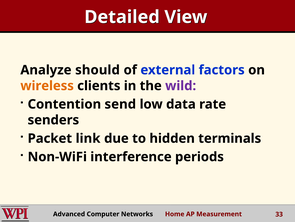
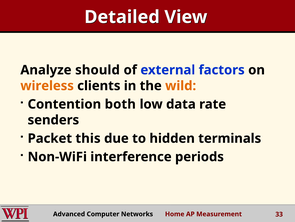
wild colour: purple -> orange (181, 86)
send: send -> both (120, 104)
link: link -> this (88, 138)
